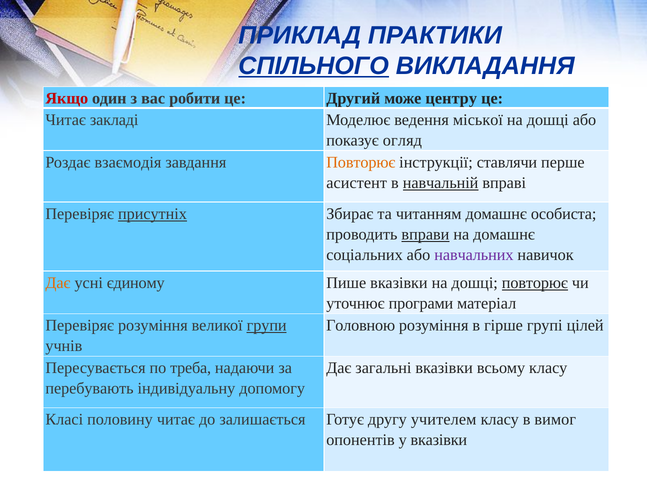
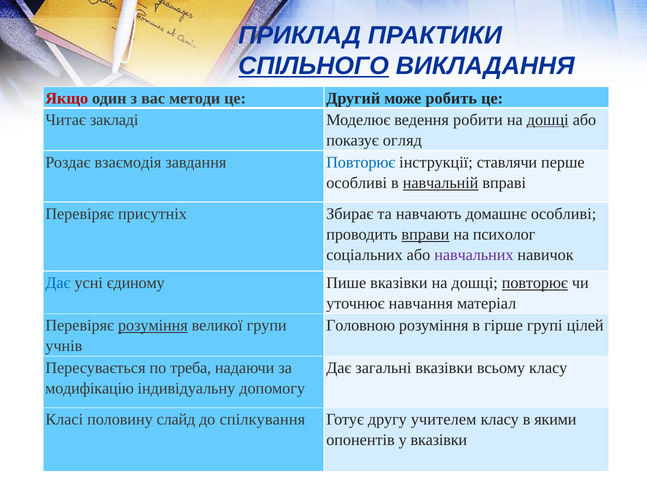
робити: робити -> методи (195, 99)
центру: центру -> робить (451, 99)
міської: міської -> робити (478, 120)
дошці underline: none -> present (548, 120)
Повторює colour: orange -> blue (361, 162)
асистент: асистент -> особливі (357, 183)
присутніх underline: present -> none (152, 214)
читанням: читанням -> навчають (429, 214)
домашнє особиста: особиста -> особливі (564, 214)
на домашнє: домашнє -> психолог (504, 235)
Дає colour: orange -> blue (58, 283)
програми: програми -> навчання (421, 304)
розуміння underline: none -> present (153, 326)
групи underline: present -> none (267, 326)
перебувають: перебувають -> модифікацію (90, 389)
половину читає: читає -> слайд (176, 420)
залишається: залишається -> спілкування (262, 420)
вимог: вимог -> якими (555, 420)
